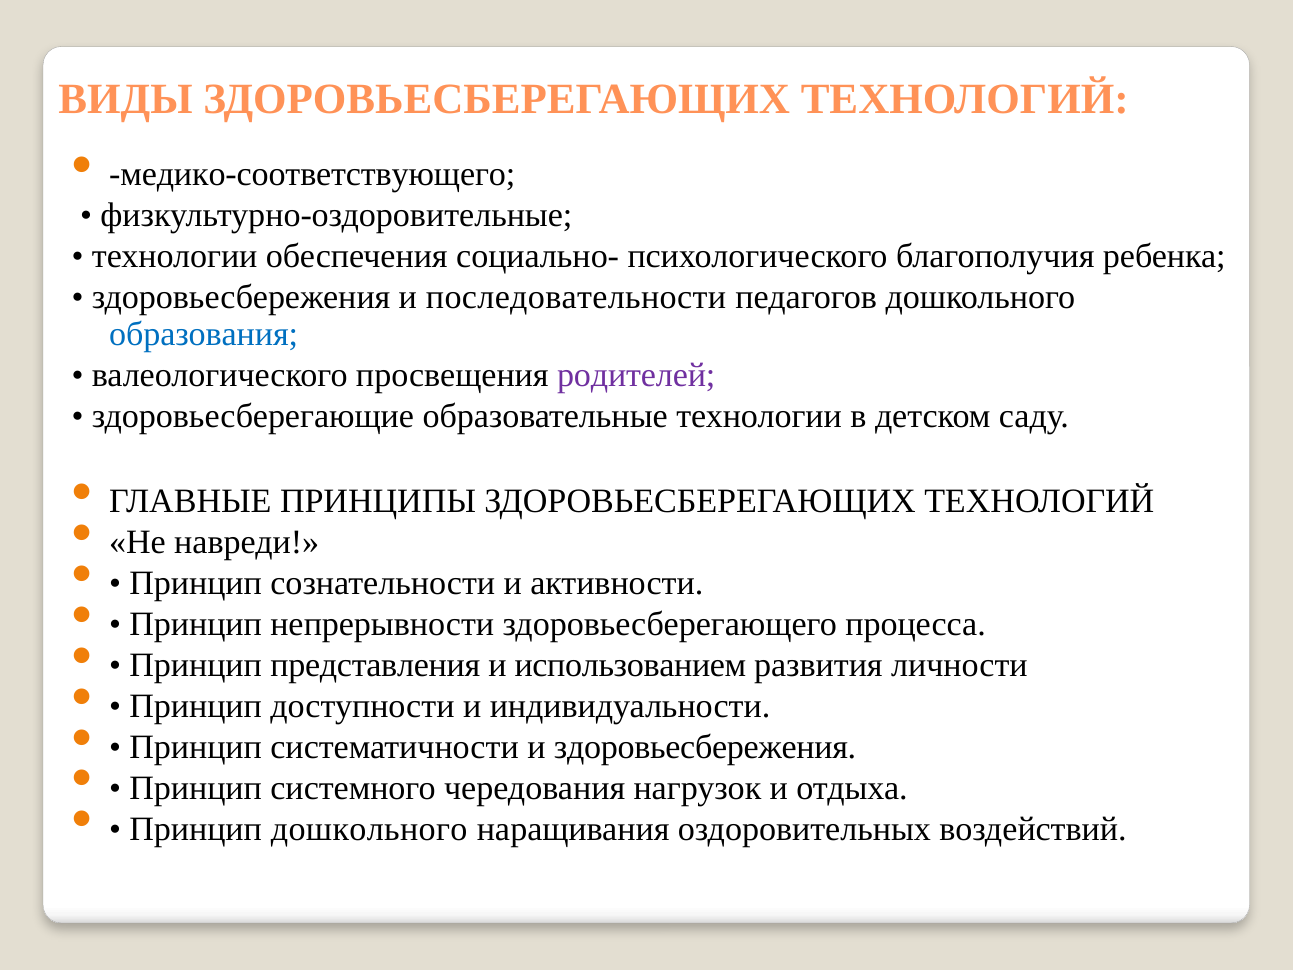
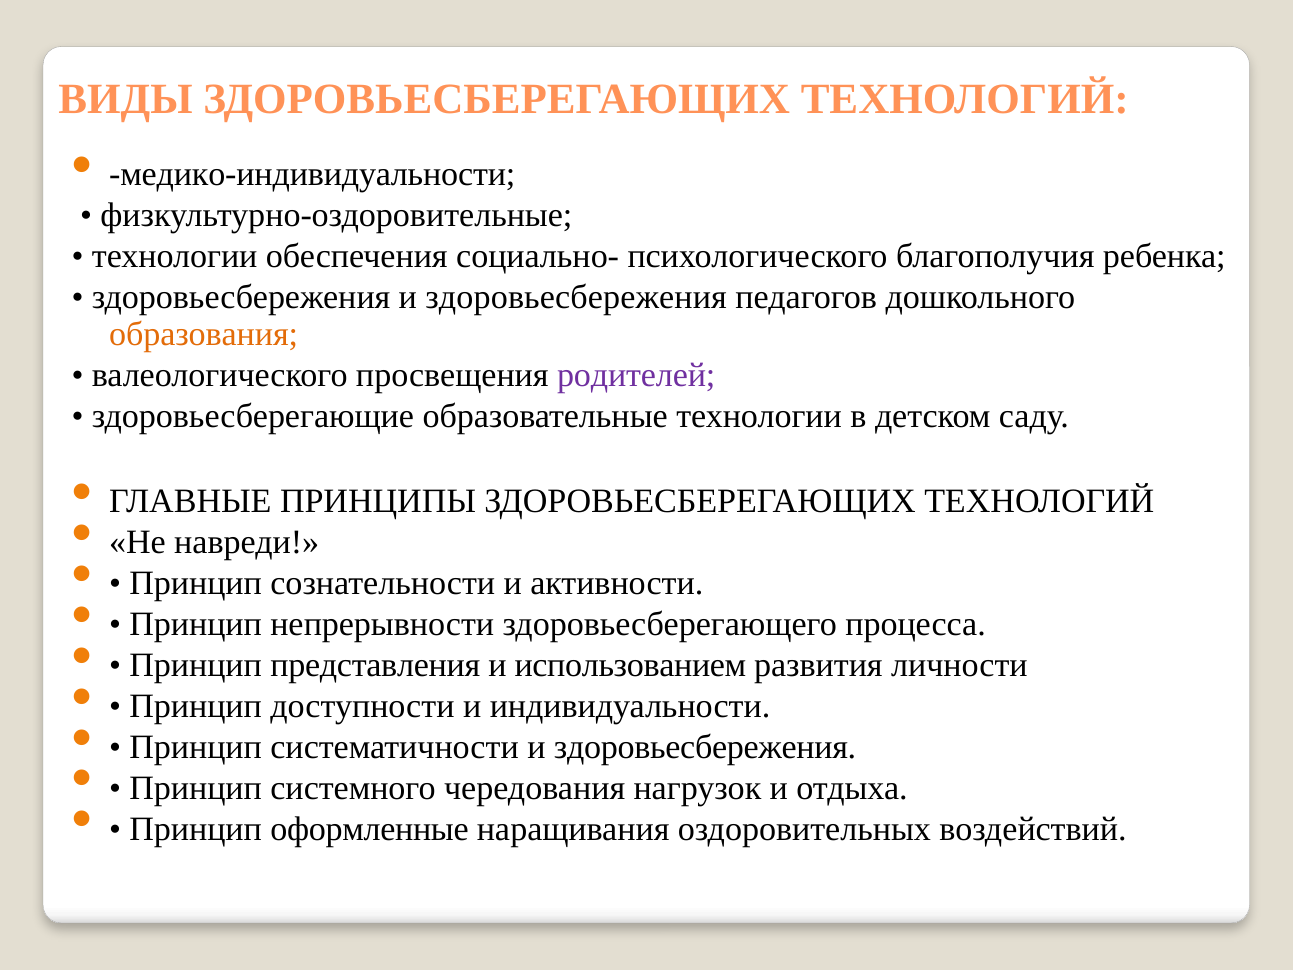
медико-соответствующего: медико-соответствующего -> медико-индивидуальности (312, 174)
здоровьесбережения и последовательности: последовательности -> здоровьесбережения (576, 297)
образования colour: blue -> orange (204, 334)
Принцип дошкольного: дошкольного -> оформленные (370, 829)
